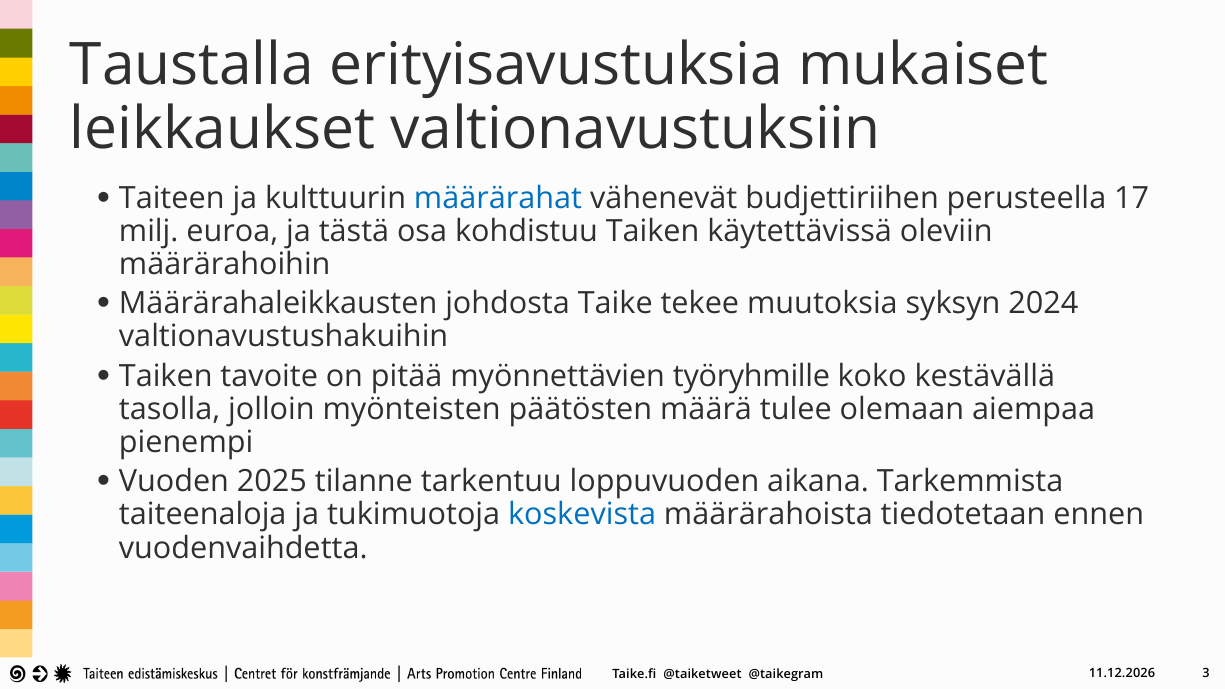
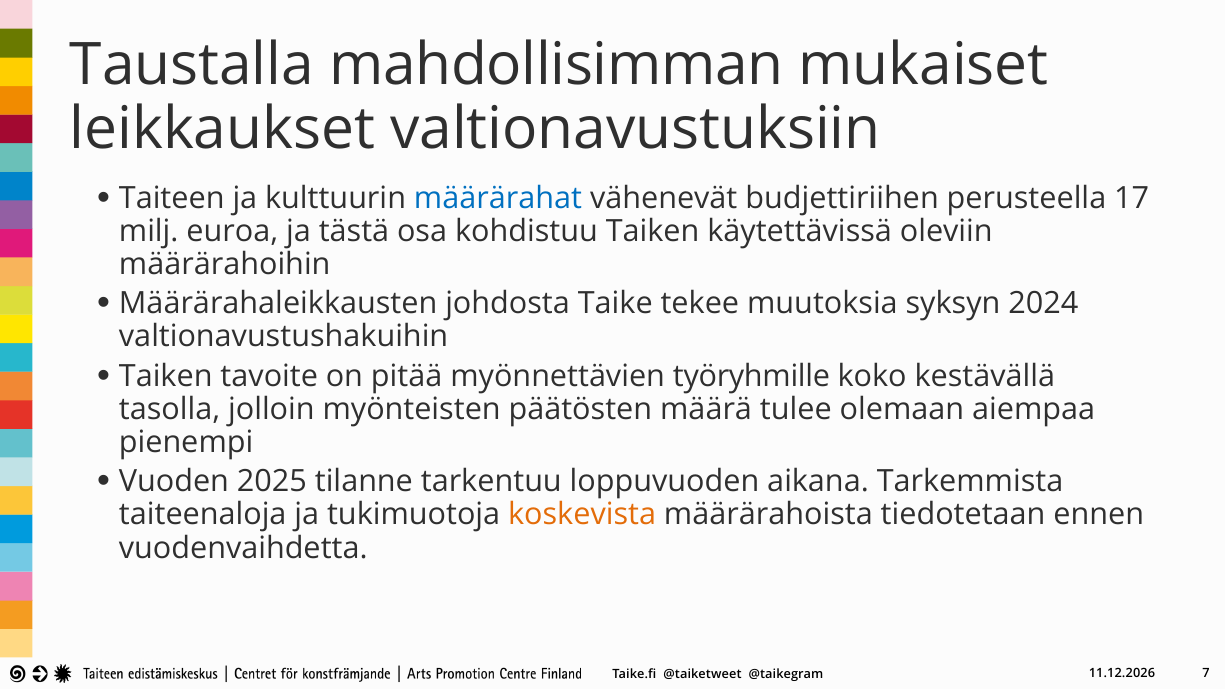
erityisavustuksia: erityisavustuksia -> mahdollisimman (556, 65)
koskevista colour: blue -> orange (582, 515)
3: 3 -> 7 (1206, 673)
